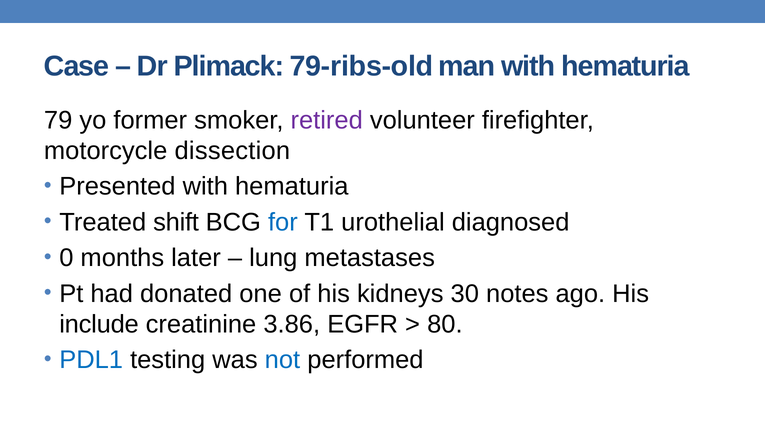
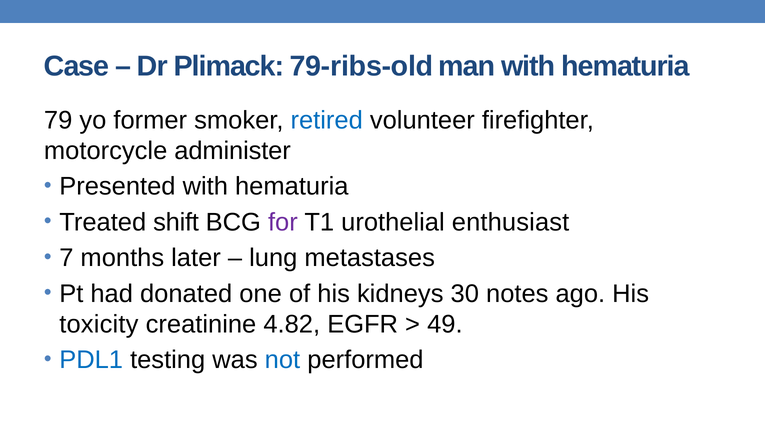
retired colour: purple -> blue (327, 120)
dissection: dissection -> administer (233, 151)
for colour: blue -> purple (283, 222)
diagnosed: diagnosed -> enthusiast (511, 222)
0: 0 -> 7 (66, 258)
include: include -> toxicity (99, 324)
3.86: 3.86 -> 4.82 (292, 324)
80: 80 -> 49 (445, 324)
